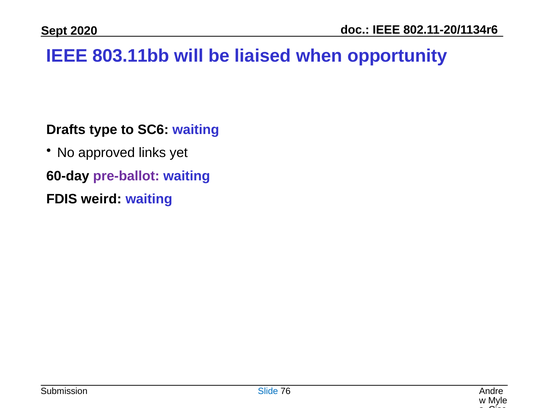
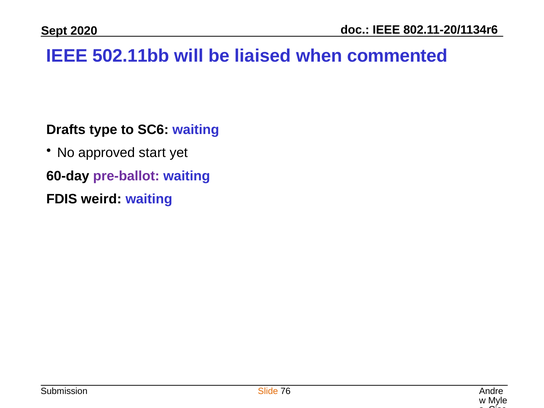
803.11bb: 803.11bb -> 502.11bb (131, 56)
opportunity: opportunity -> commented (397, 56)
links: links -> start (152, 153)
Slide colour: blue -> orange (268, 391)
